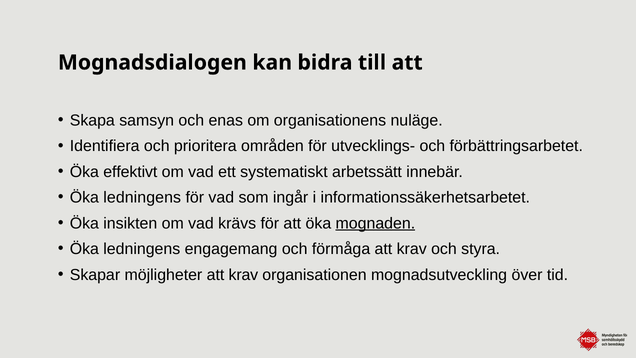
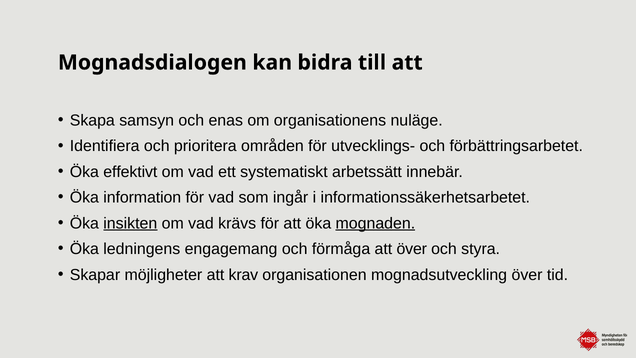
ledningens: ledningens -> information (142, 197)
insikten underline: none -> present (130, 223)
förmåga att krav: krav -> över (412, 249)
